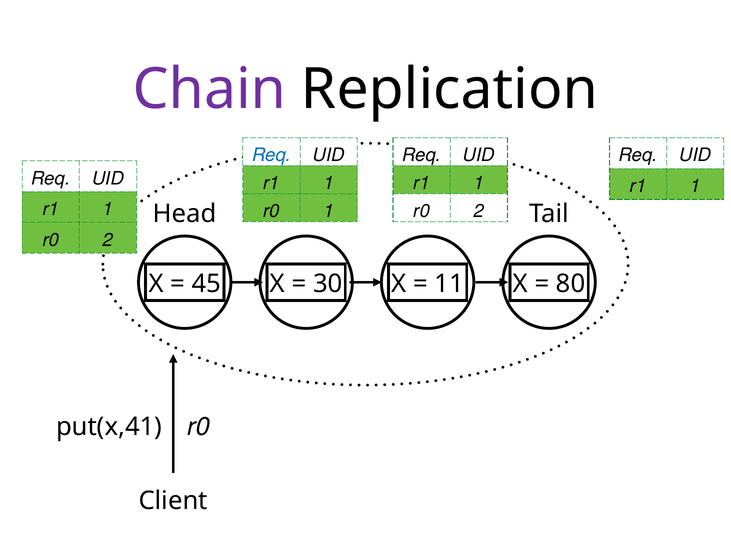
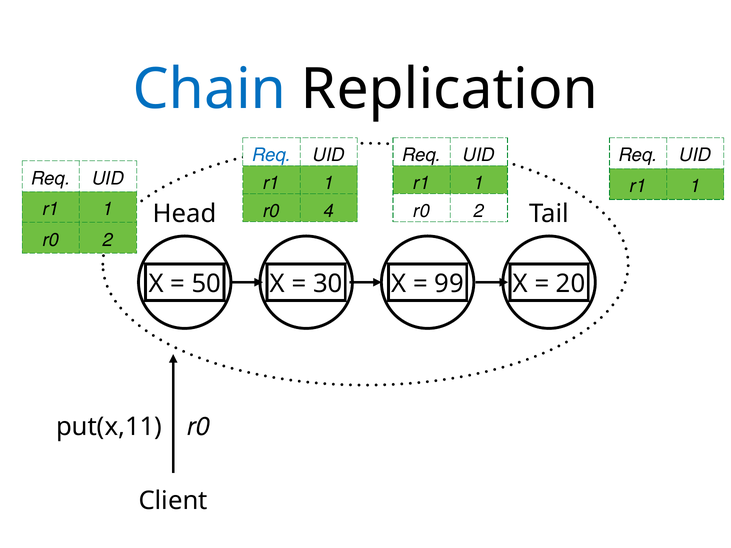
Chain colour: purple -> blue (209, 90)
r0 1: 1 -> 4 (329, 211)
45: 45 -> 50 (206, 284)
11: 11 -> 99 (449, 284)
80: 80 -> 20 (571, 284)
put(x,41: put(x,41 -> put(x,11 (109, 427)
